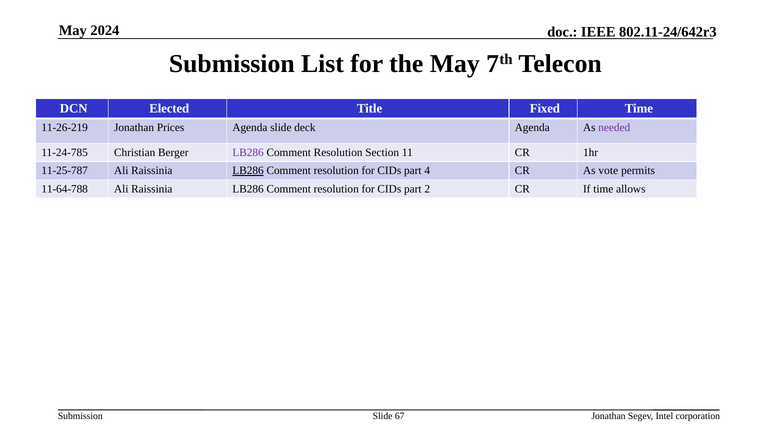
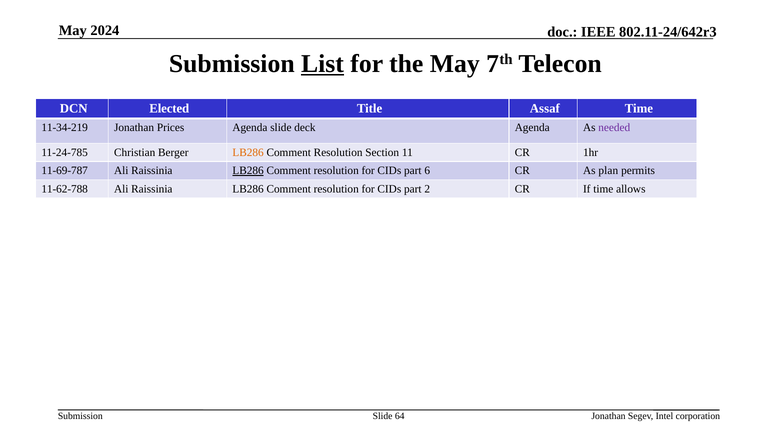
List underline: none -> present (323, 64)
Fixed: Fixed -> Assaf (545, 109)
11-26-219: 11-26-219 -> 11-34-219 (65, 128)
LB286 colour: purple -> orange (248, 152)
11-25-787: 11-25-787 -> 11-69-787 (65, 171)
4: 4 -> 6 (427, 171)
vote: vote -> plan (608, 171)
11-64-788: 11-64-788 -> 11-62-788 (65, 189)
67: 67 -> 64 (400, 416)
